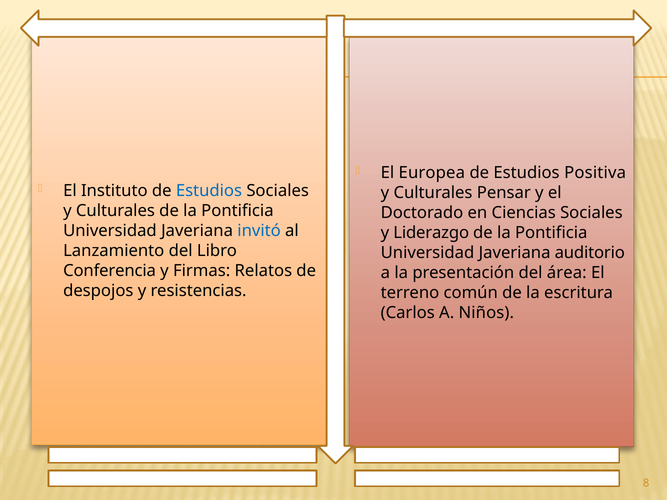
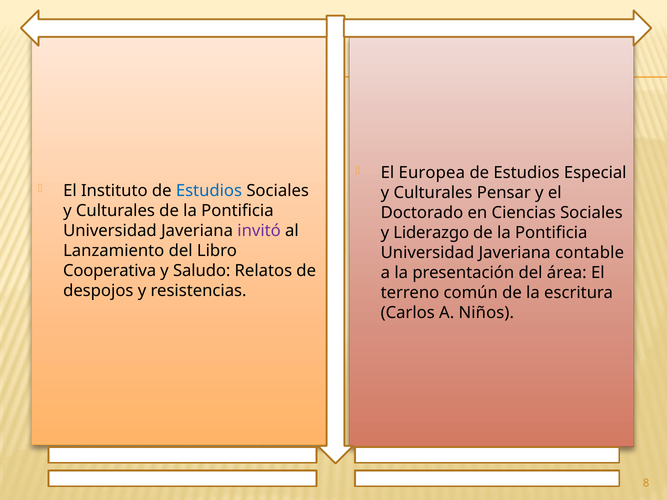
Positiva: Positiva -> Especial (595, 173)
invitó colour: blue -> purple (259, 231)
auditorio: auditorio -> contable (590, 253)
Conferencia: Conferencia -> Cooperativa (110, 271)
Firmas: Firmas -> Saludo (202, 271)
